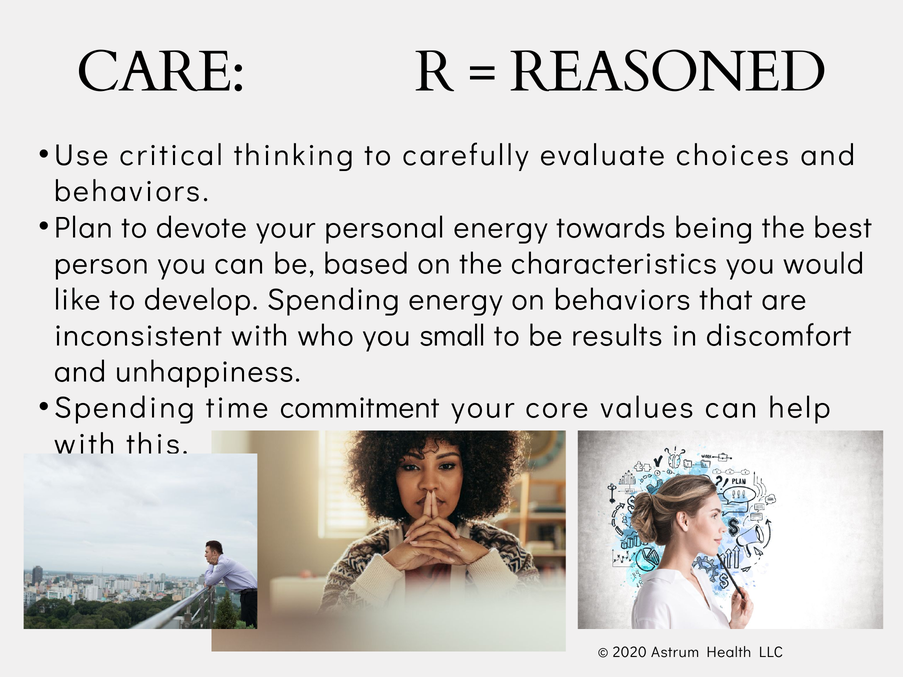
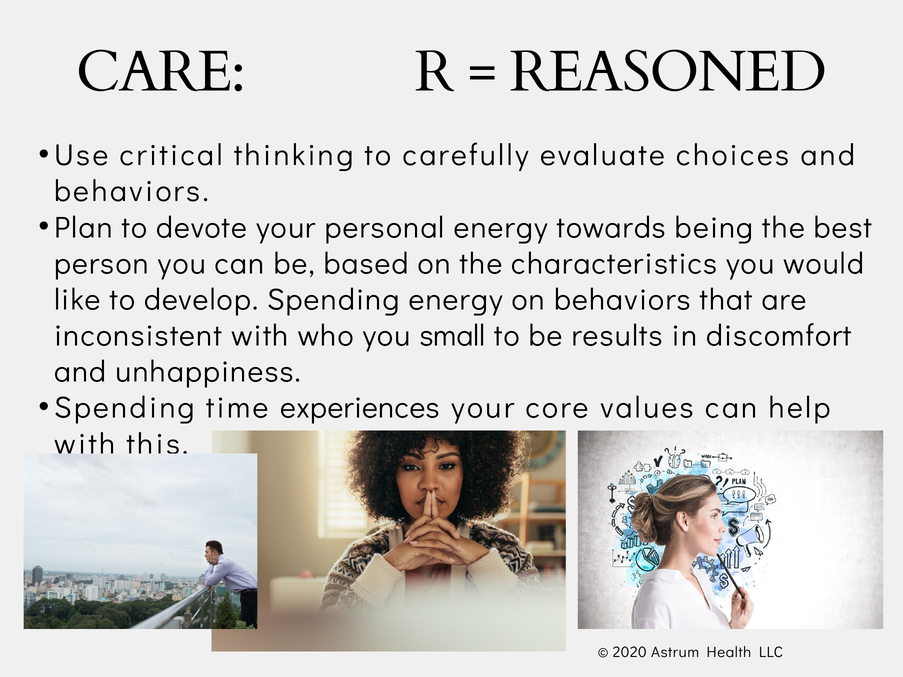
commitment: commitment -> experiences (360, 408)
